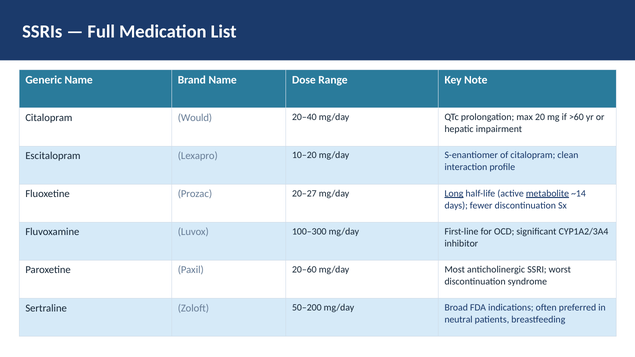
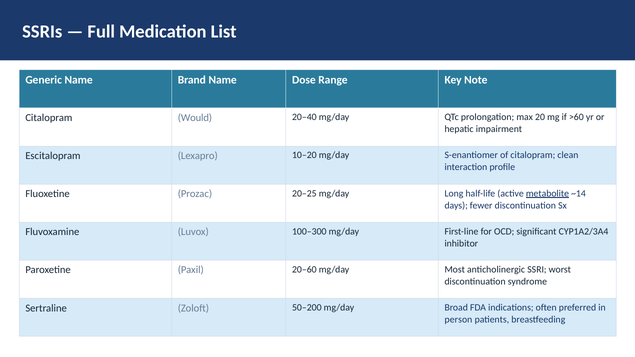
20–27: 20–27 -> 20–25 (304, 193)
Long underline: present -> none (454, 193)
neutral: neutral -> person (458, 320)
